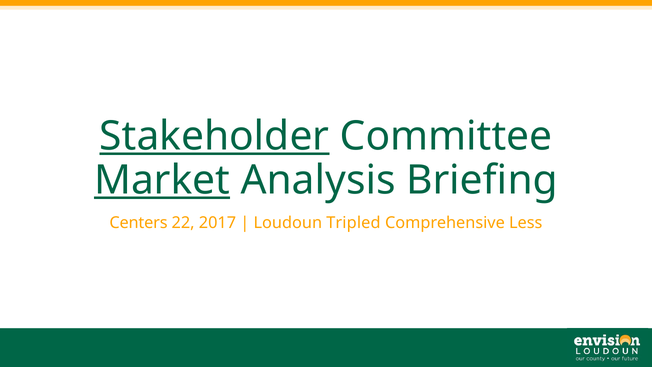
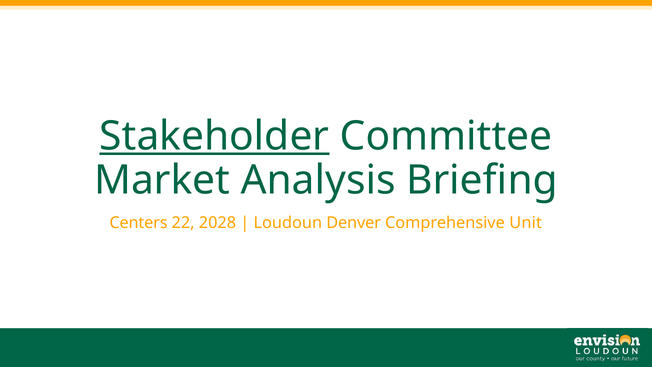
Market underline: present -> none (162, 180)
2017: 2017 -> 2028 (217, 223)
Tripled: Tripled -> Denver (354, 223)
Less: Less -> Unit (526, 223)
